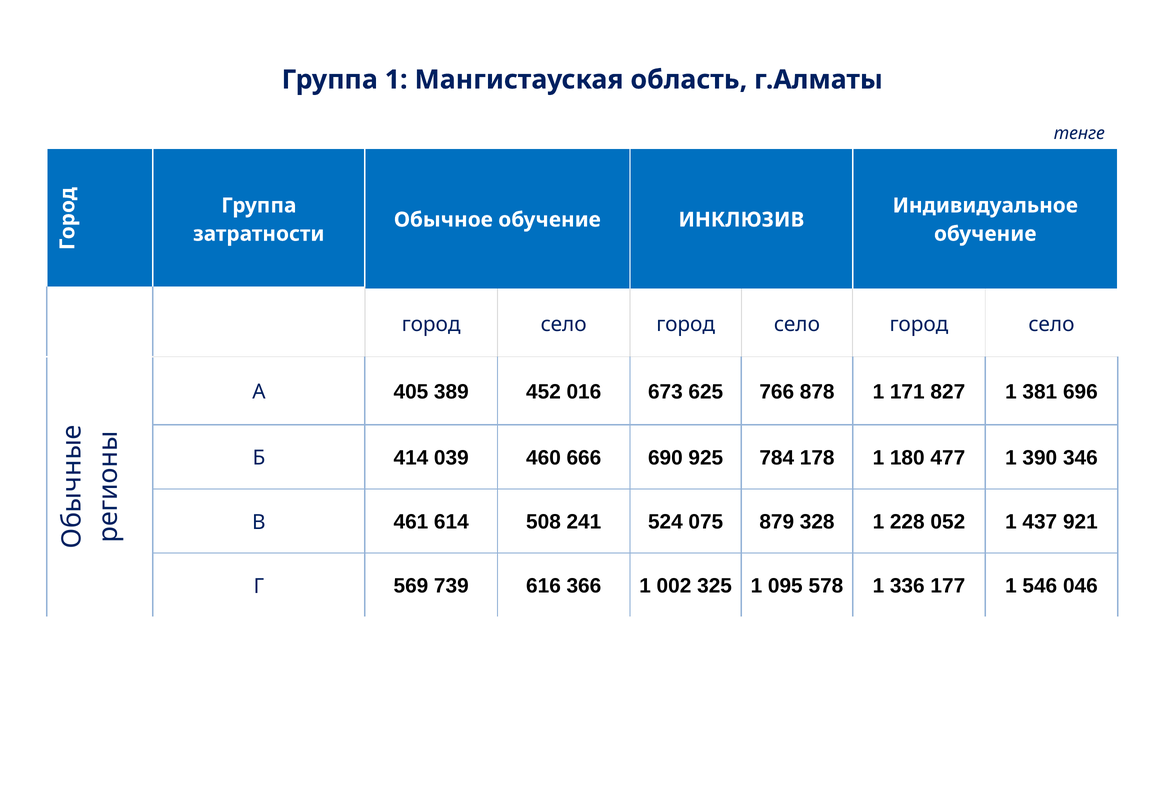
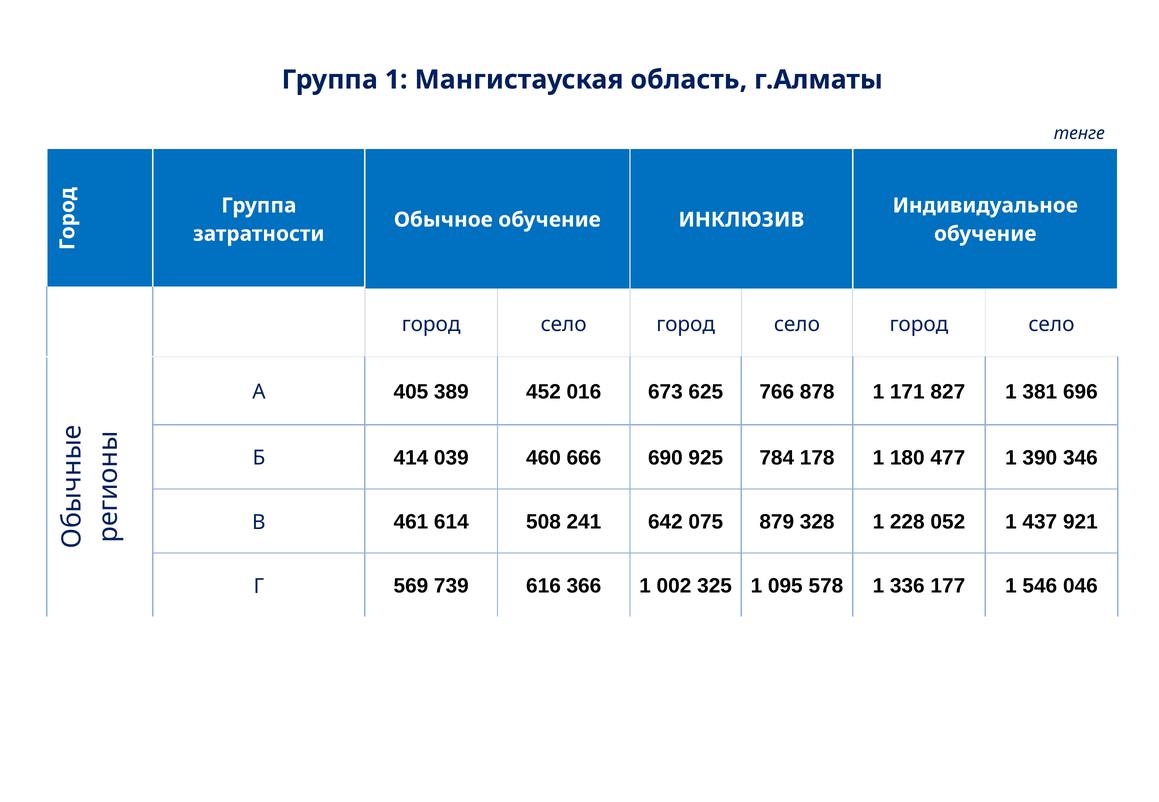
524: 524 -> 642 (665, 522)
